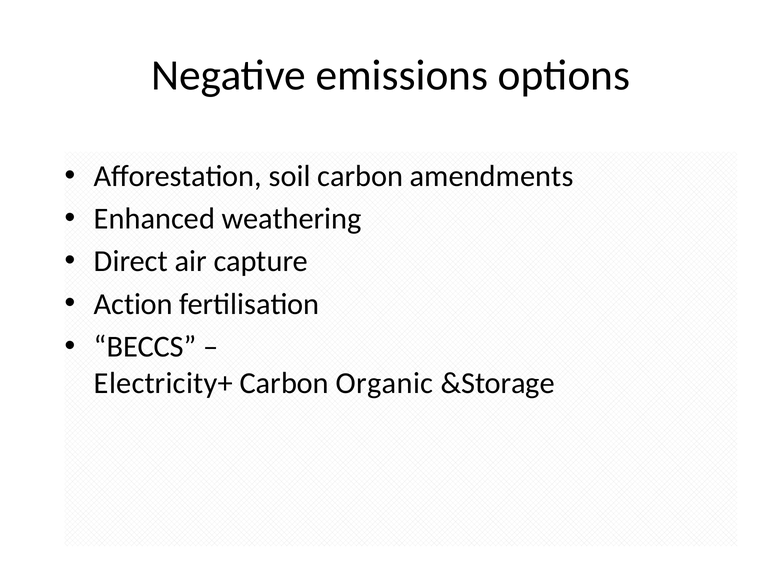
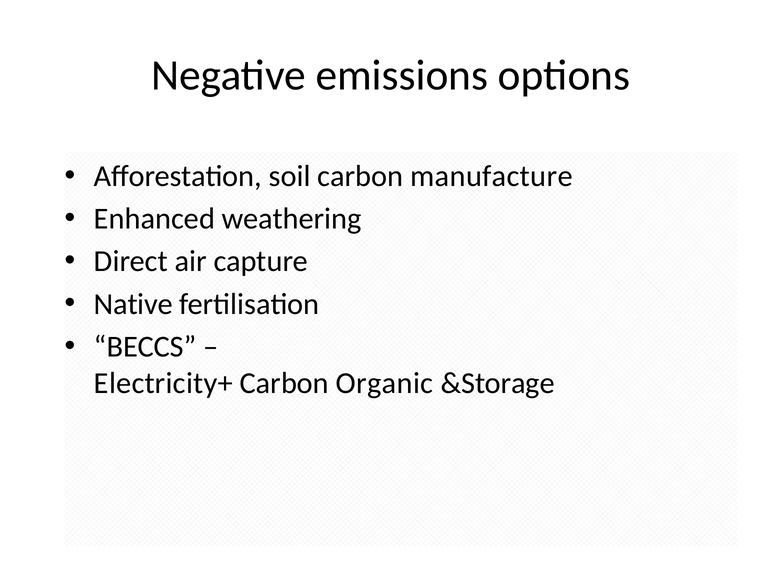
amendments: amendments -> manufacture (492, 176)
Action: Action -> Native (133, 304)
